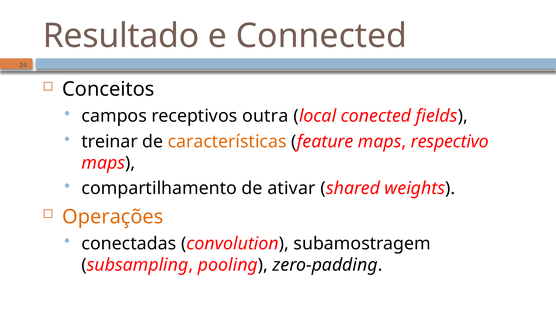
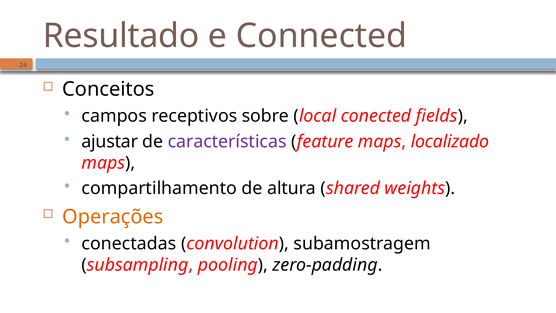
outra: outra -> sobre (265, 116)
treinar: treinar -> ajustar (110, 141)
características colour: orange -> purple (227, 141)
respectivo: respectivo -> localizado (450, 141)
ativar: ativar -> altura (292, 188)
